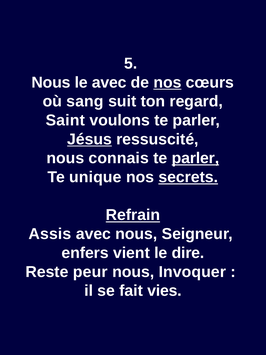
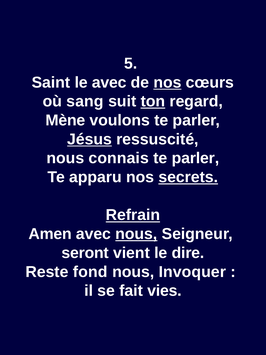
Nous: Nous -> Saint (51, 82)
ton underline: none -> present (153, 101)
Saint: Saint -> Mène (65, 120)
parler underline: present -> none (195, 158)
unique: unique -> apparu (95, 177)
Assis: Assis -> Amen (50, 234)
nous underline: none -> present (136, 234)
enfers: enfers -> seront (85, 253)
peur: peur -> fond (90, 272)
